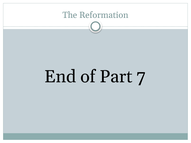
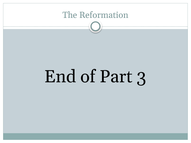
7: 7 -> 3 (141, 77)
